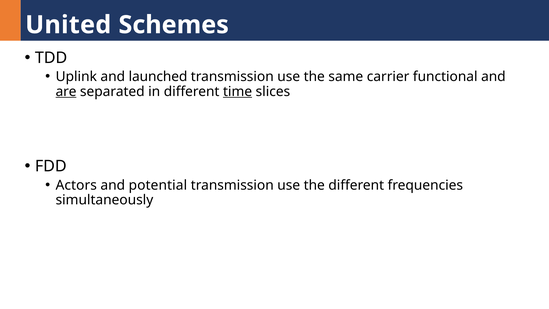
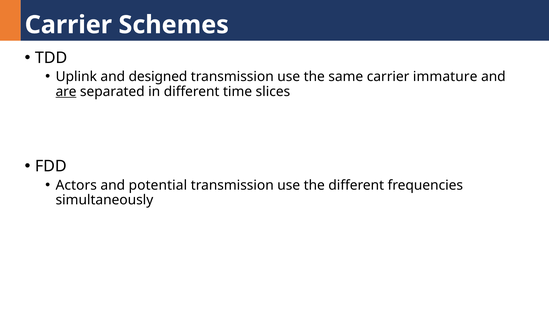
United: United -> Carrier (68, 25)
launched: launched -> designed (158, 77)
functional: functional -> immature (445, 77)
time underline: present -> none (238, 91)
